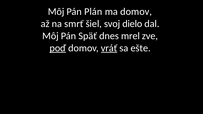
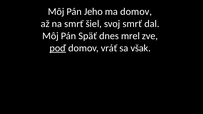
Plán: Plán -> Jeho (93, 12)
svoj dielo: dielo -> smrť (132, 24)
vráť underline: present -> none (109, 48)
ešte: ešte -> však (141, 48)
